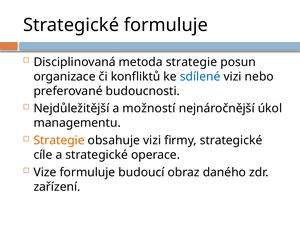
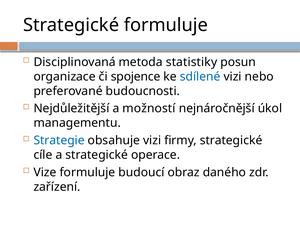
metoda strategie: strategie -> statistiky (192, 62)
konfliktů: konfliktů -> spojence (136, 77)
Strategie colour: orange -> blue (59, 140)
